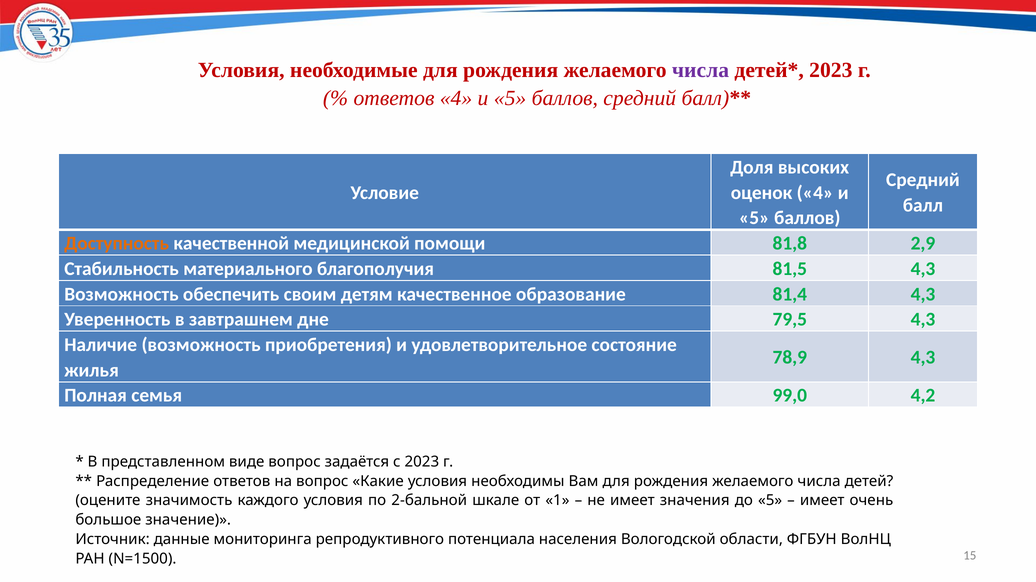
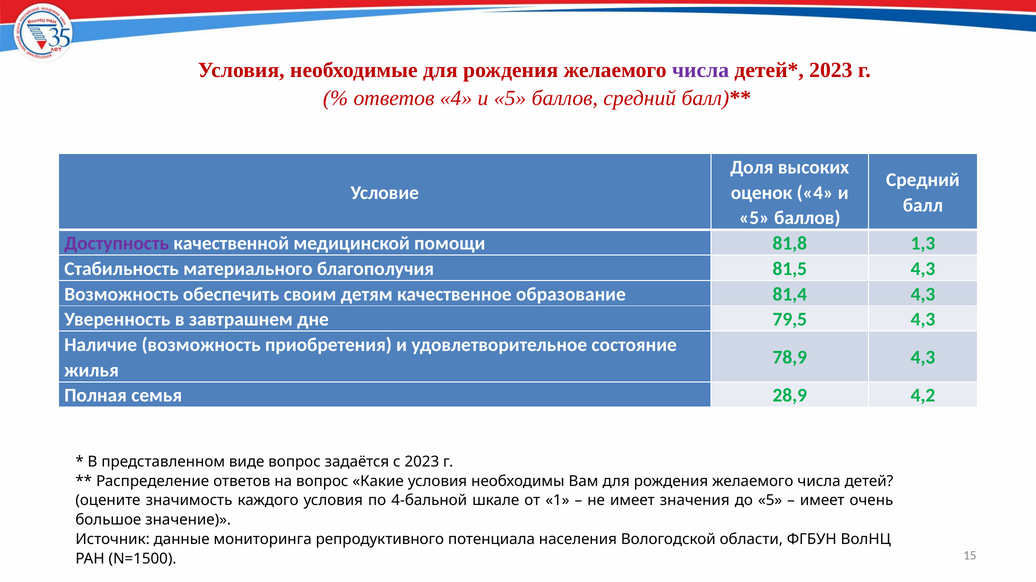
Доступность colour: orange -> purple (117, 244)
2,9: 2,9 -> 1,3 (923, 244)
99,0: 99,0 -> 28,9 (790, 396)
2-бальной: 2-бальной -> 4-бальной (429, 501)
